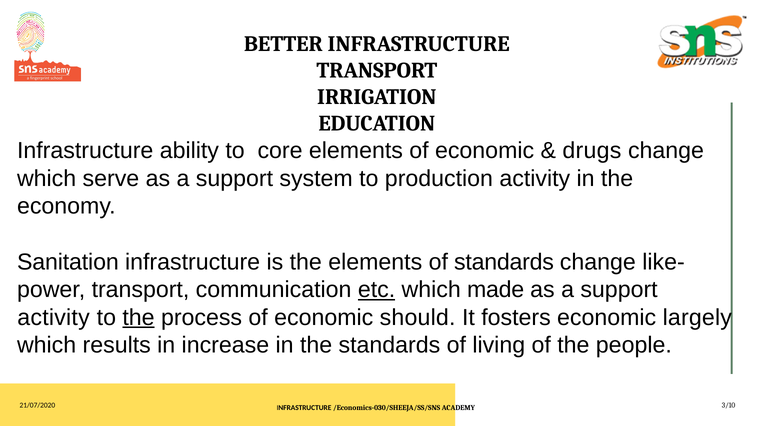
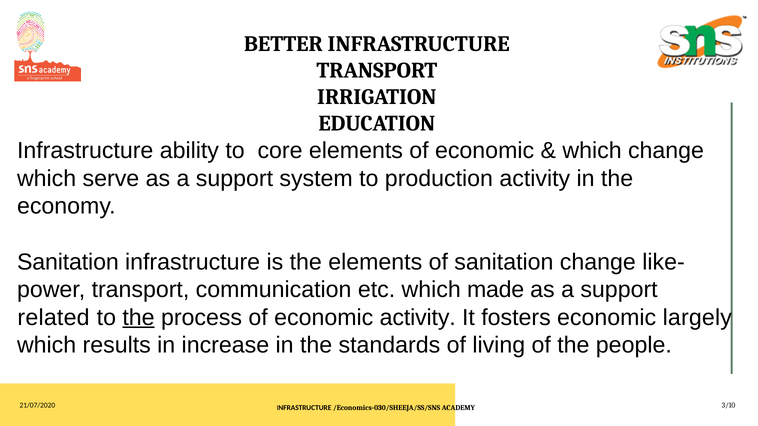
drugs: drugs -> which (592, 151)
of standards: standards -> sanitation (504, 262)
etc underline: present -> none (377, 290)
activity: activity -> related (54, 318)
economic should: should -> activity (418, 318)
